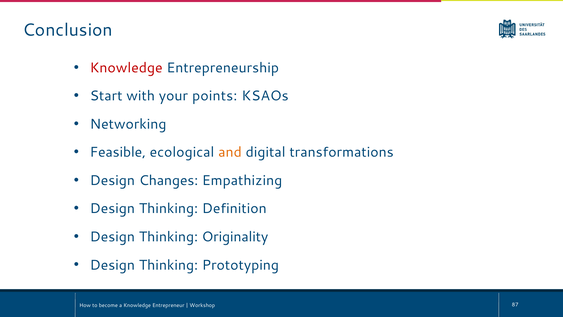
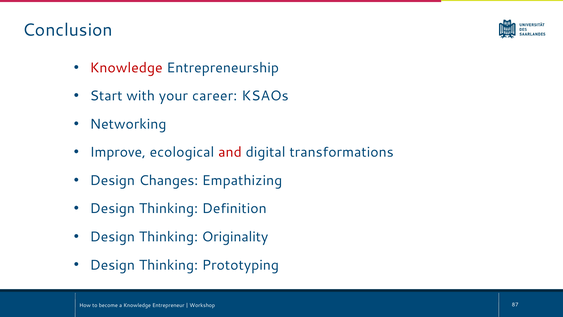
points: points -> career (215, 96)
Feasible: Feasible -> Improve (118, 152)
and colour: orange -> red (230, 152)
